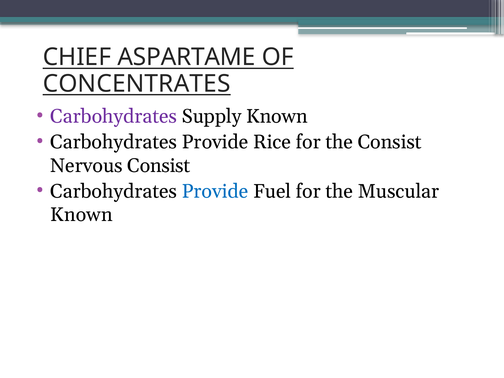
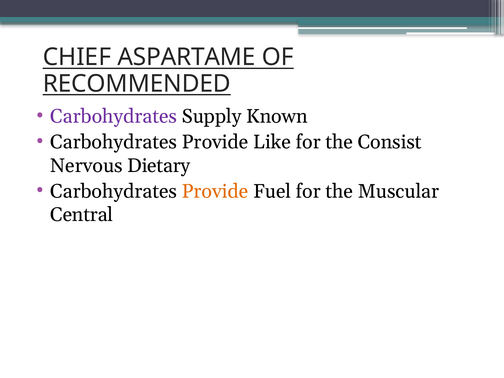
CONCENTRATES: CONCENTRATES -> RECOMMENDED (137, 84)
Rice: Rice -> Like (272, 142)
Nervous Consist: Consist -> Dietary (159, 166)
Provide colour: blue -> orange (215, 191)
Known: Known -> Central (82, 215)
